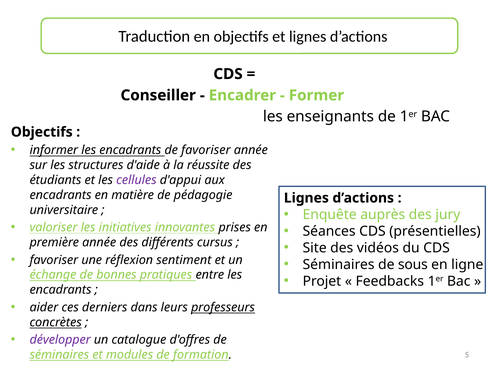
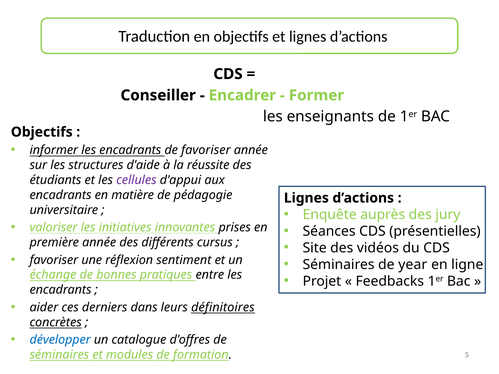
sous: sous -> year (413, 265)
professeurs: professeurs -> définitoires (223, 308)
développer colour: purple -> blue (60, 340)
